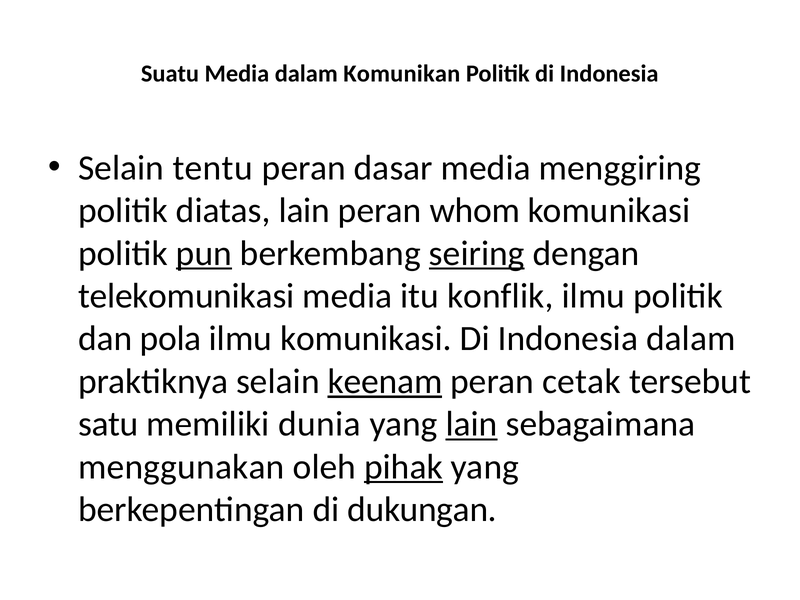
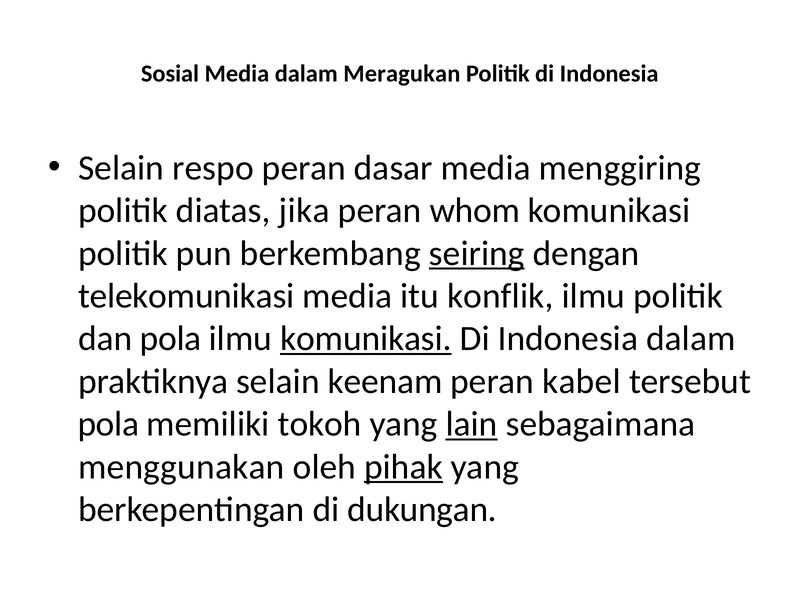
Suatu: Suatu -> Sosial (170, 74)
Komunikan: Komunikan -> Meragukan (402, 74)
tentu: tentu -> respo (213, 168)
diatas lain: lain -> jika (304, 211)
pun underline: present -> none (204, 253)
komunikasi underline: none -> present (366, 339)
keenam underline: present -> none (385, 381)
cetak: cetak -> kabel (581, 381)
satu: satu -> pola (108, 424)
dunia: dunia -> tokoh (320, 424)
